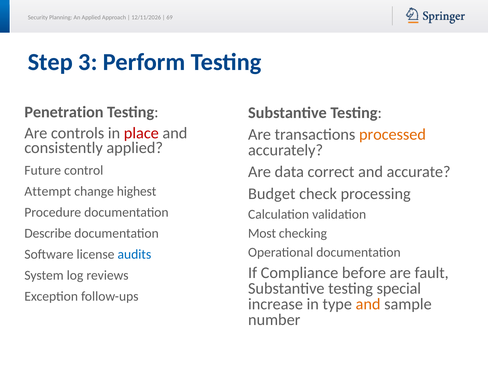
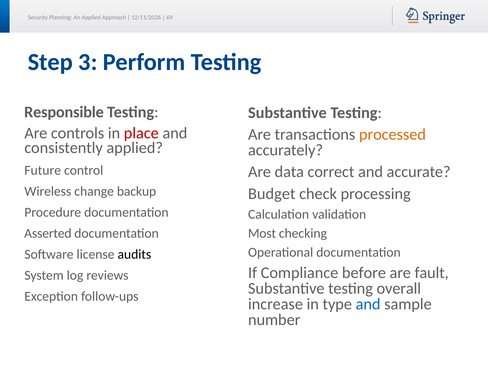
Penetration: Penetration -> Responsible (64, 112)
Attempt: Attempt -> Wireless (48, 191)
highest: highest -> backup (137, 191)
Describe: Describe -> Asserted (48, 233)
audits colour: blue -> black (134, 254)
special: special -> overall (399, 288)
and colour: orange -> blue (368, 304)
